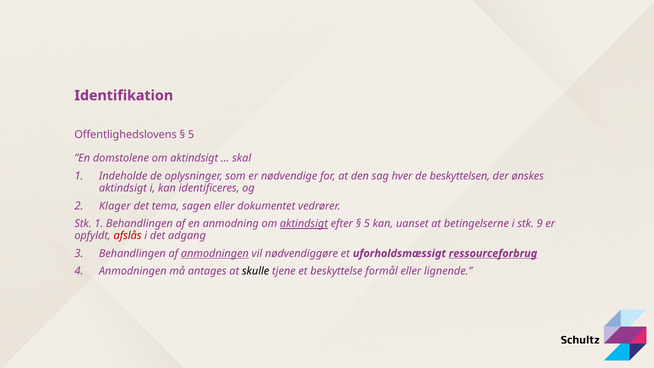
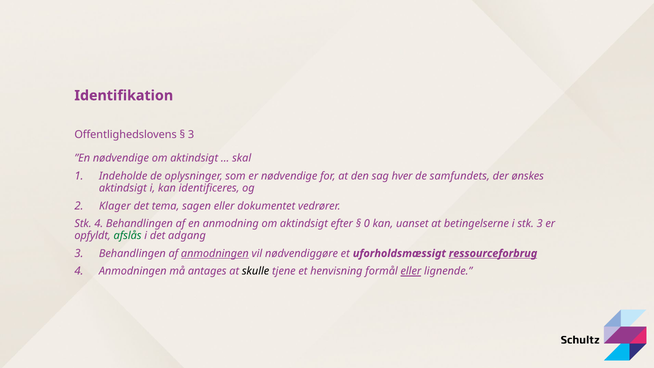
5: 5 -> 3 (191, 135)
”En domstolene: domstolene -> nødvendige (121, 158)
beskyttelsen: beskyttelsen -> samfundets (460, 176)
Stk 1: 1 -> 4 (99, 224)
aktindsigt underline: present -> none (304, 224)
5: 5 -> 0 (367, 224)
stk 9: 9 -> 3 (540, 224)
afslås colour: red -> green (128, 235)
beskyttelse: beskyttelse -> henvisning (336, 271)
eller underline: none -> present (411, 271)
